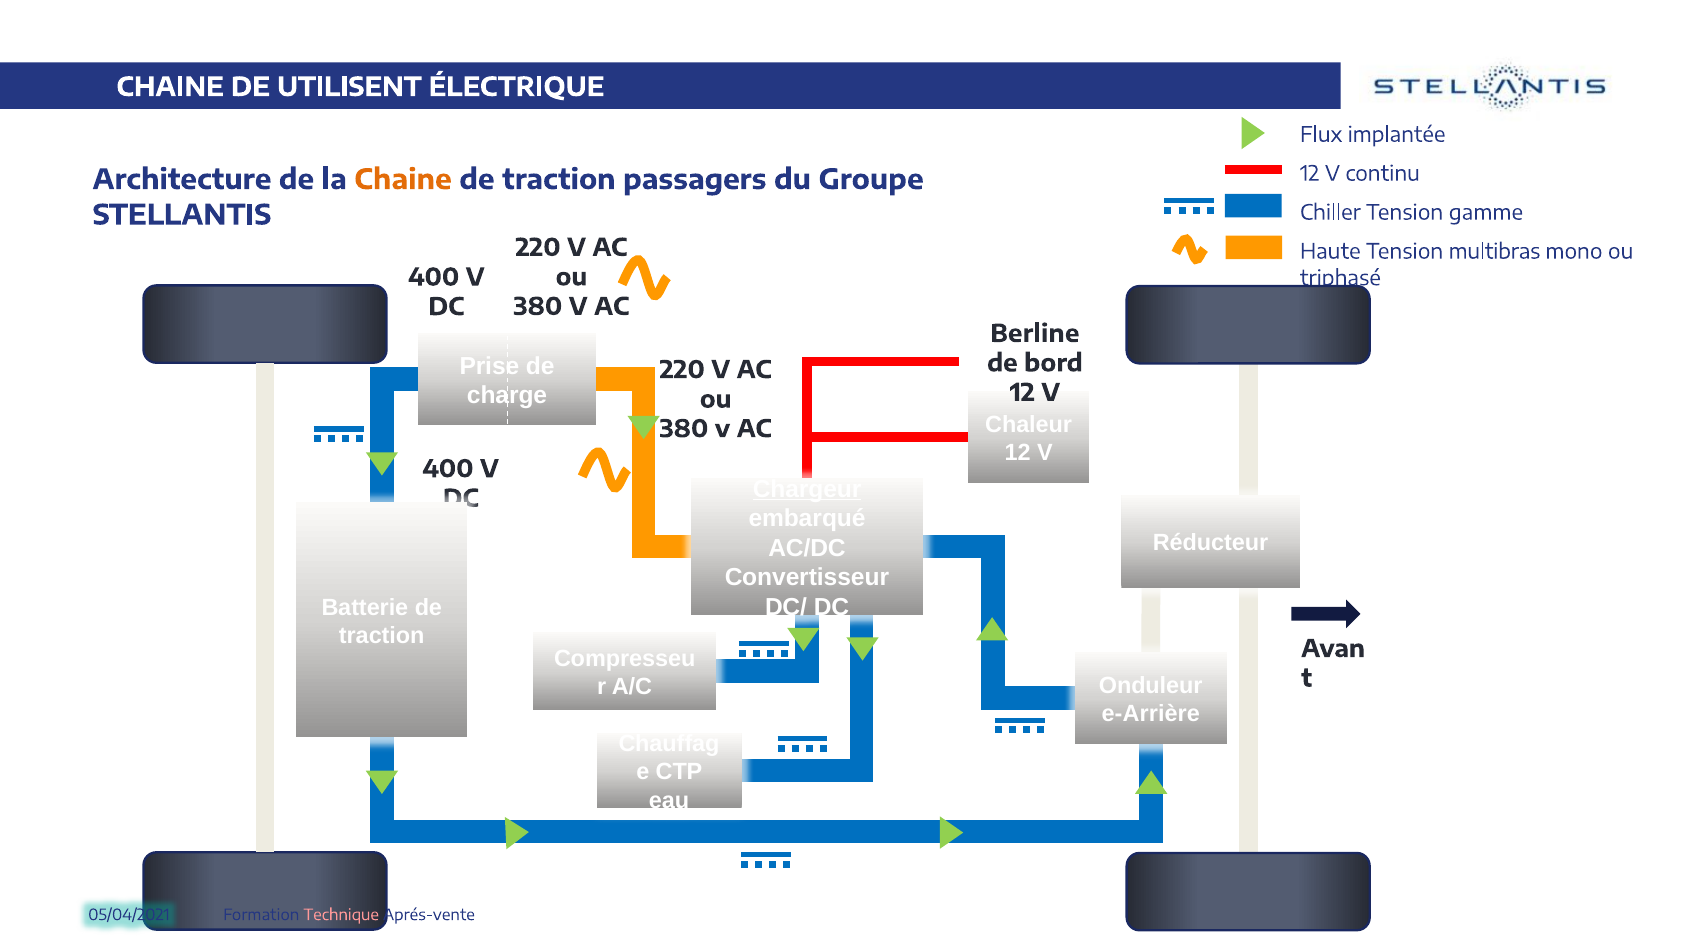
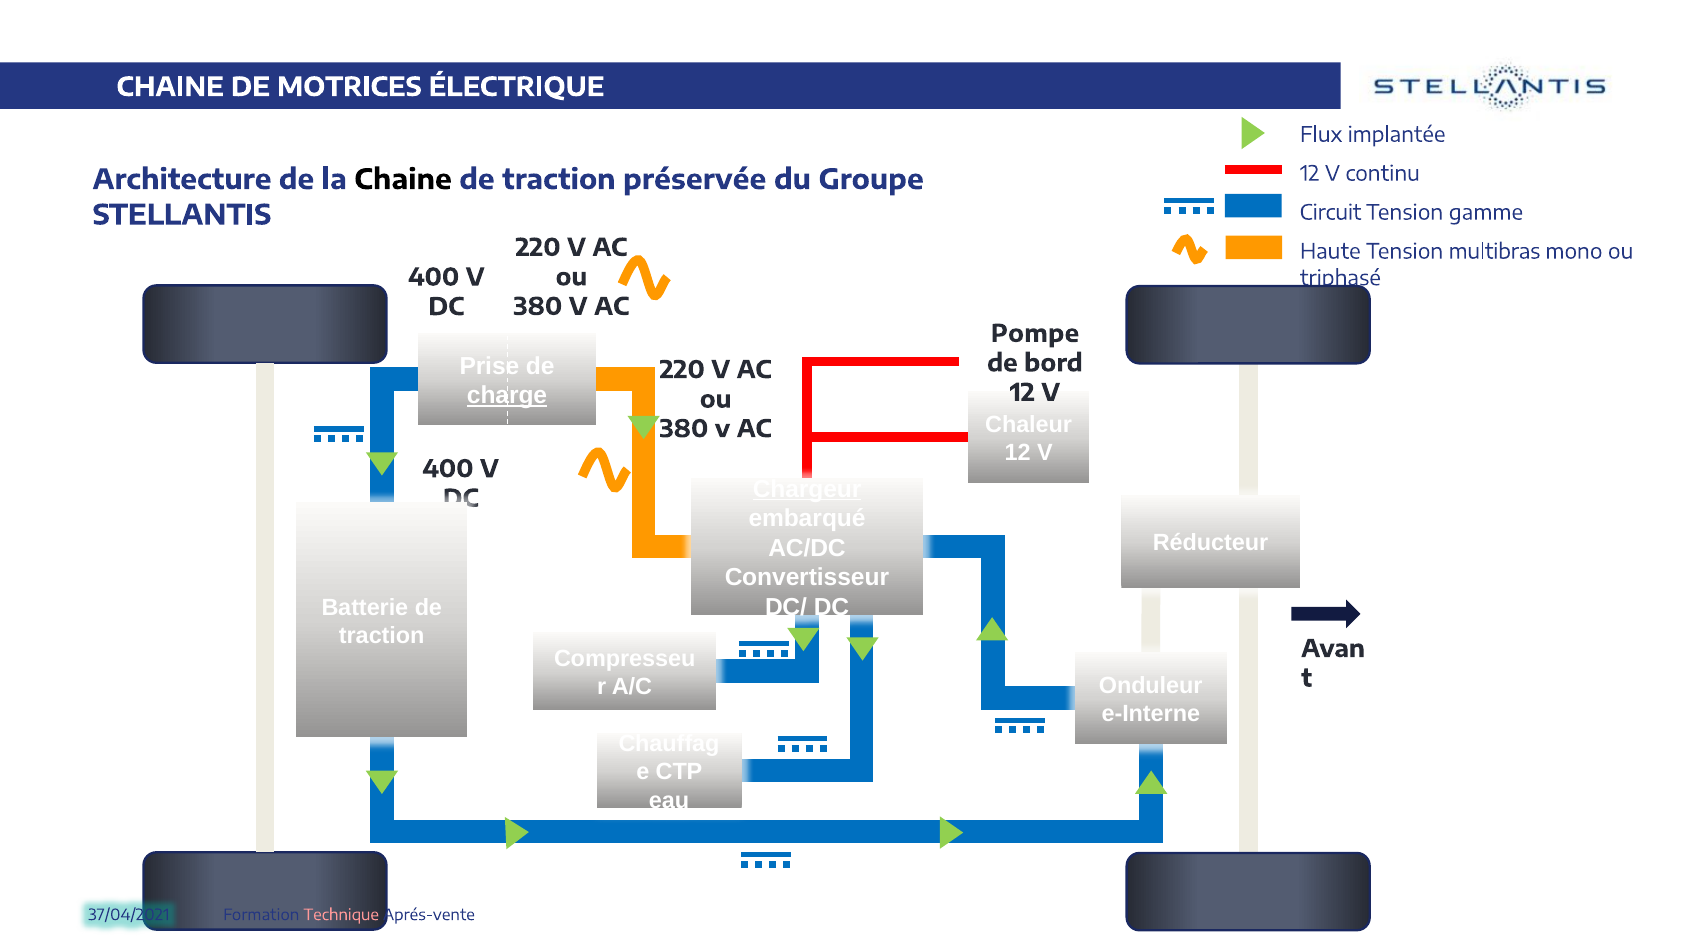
UTILISENT: UTILISENT -> MOTRICES (349, 87)
Chaine colour: orange -> black (403, 180)
passagers: passagers -> préservée (695, 180)
Chiller: Chiller -> Circuit (1330, 213)
Berline: Berline -> Pompe (1035, 334)
charge underline: none -> present (507, 395)
e-Arrière: e-Arrière -> e-Interne (1151, 713)
05/04/2021: 05/04/2021 -> 37/04/2021 (129, 915)
